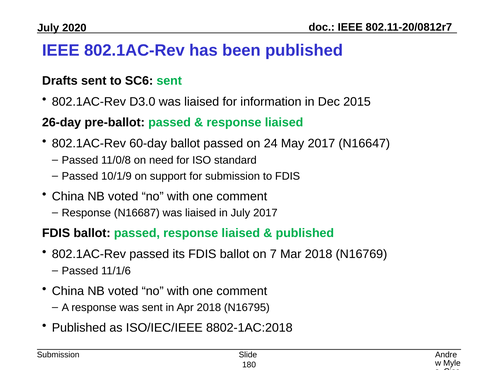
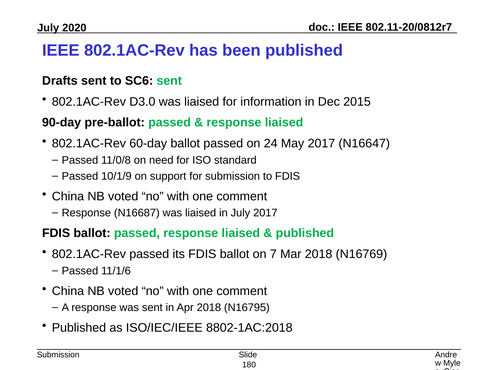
26-day: 26-day -> 90-day (62, 123)
